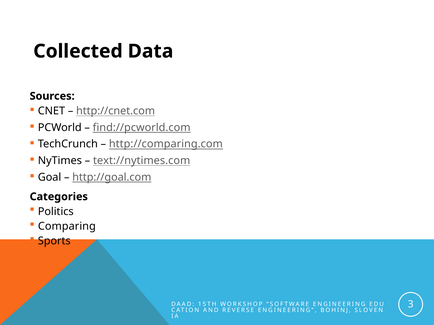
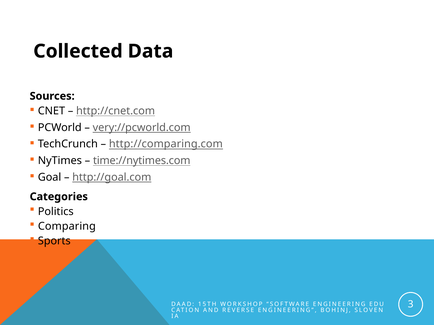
find://pcworld.com: find://pcworld.com -> very://pcworld.com (142, 128)
text://nytimes.com: text://nytimes.com -> time://nytimes.com (142, 161)
